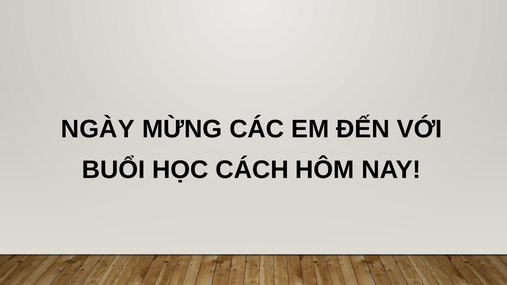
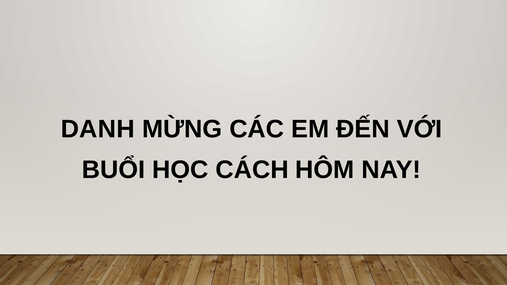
NGÀY: NGÀY -> DANH (98, 129)
